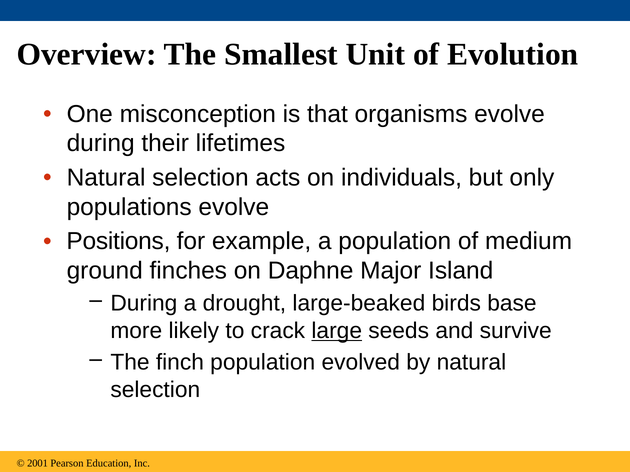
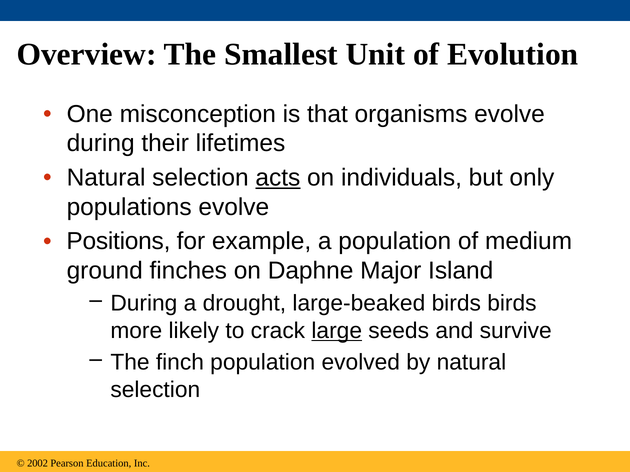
acts underline: none -> present (278, 178)
birds base: base -> birds (512, 304)
2001: 2001 -> 2002 (38, 464)
